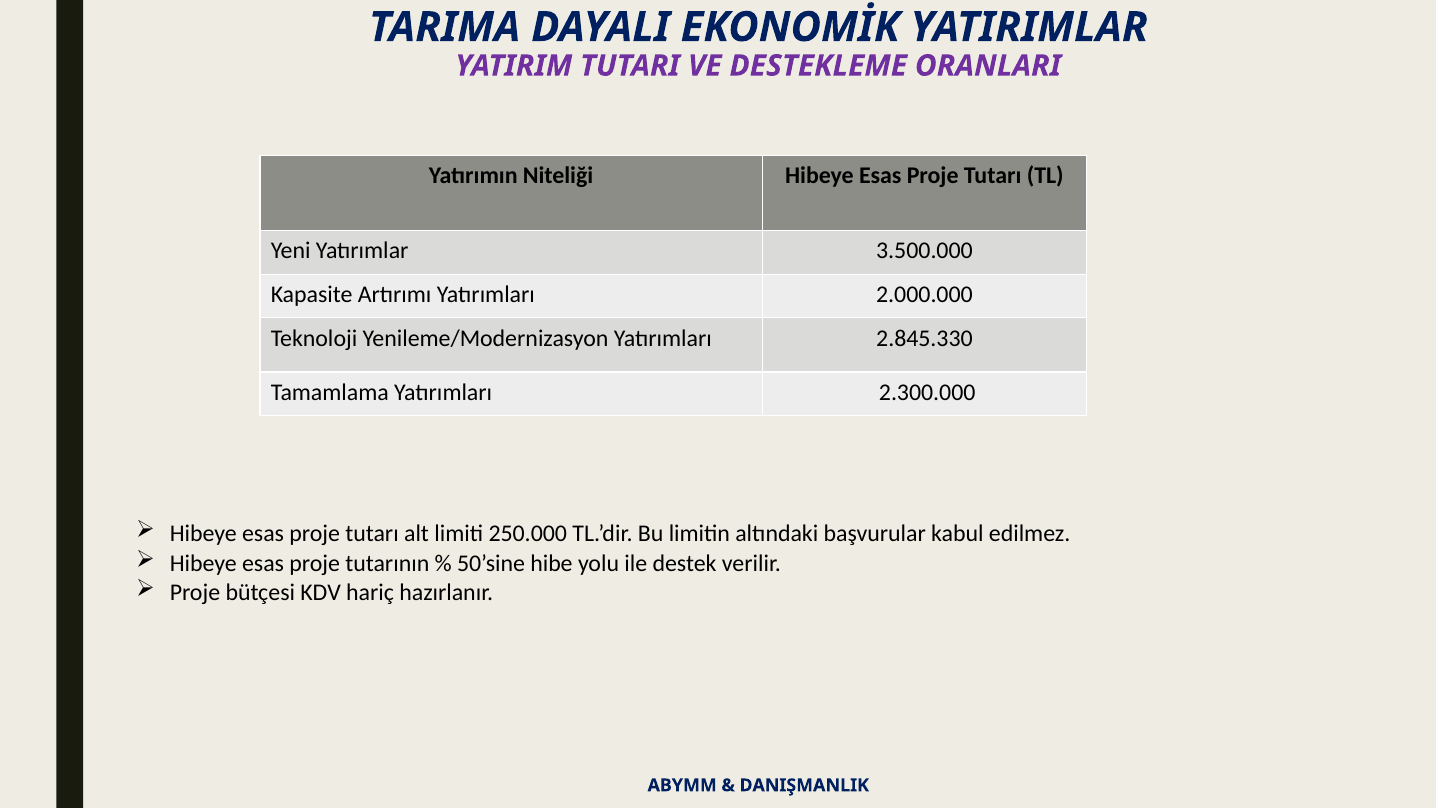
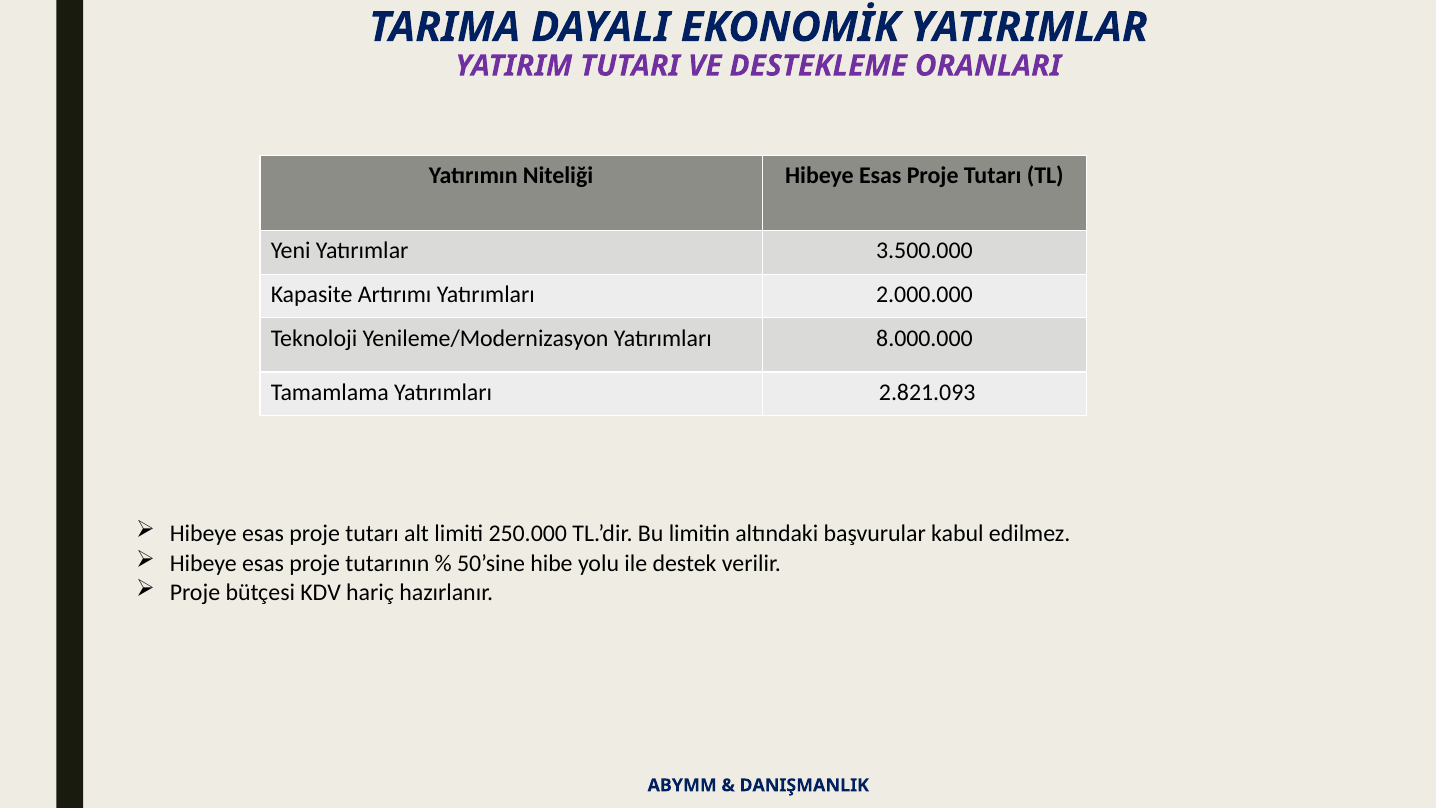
2.845.330: 2.845.330 -> 8.000.000 (924, 338)
2.300.000: 2.300.000 -> 2.821.093 (927, 392)
